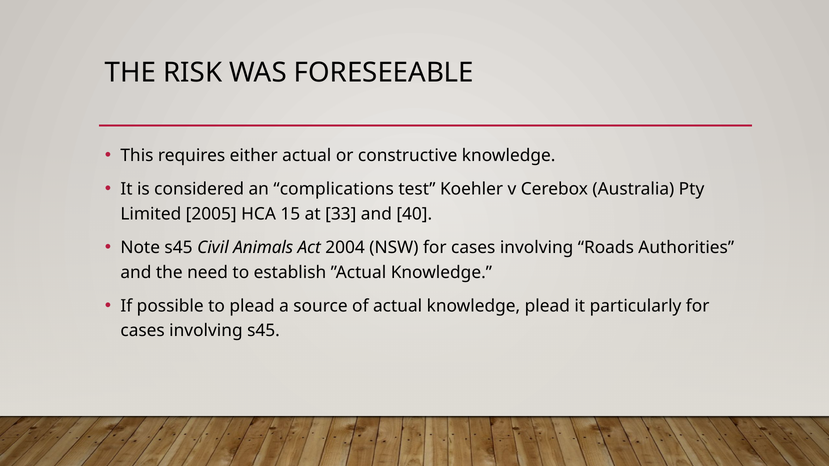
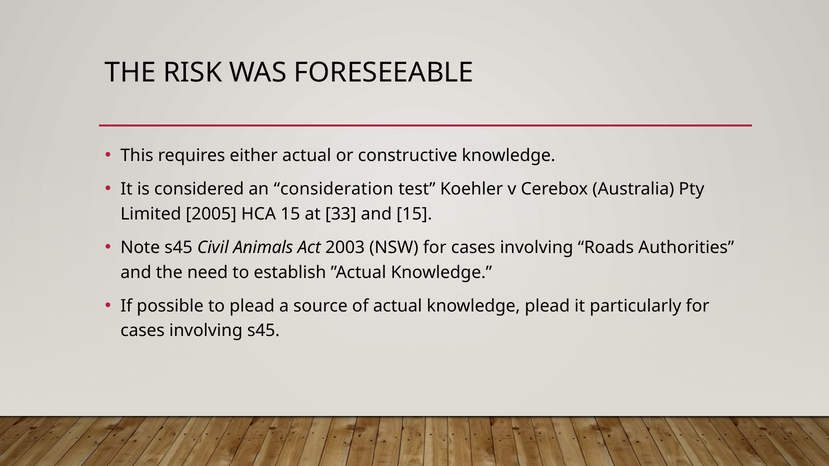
complications: complications -> consideration (334, 189)
and 40: 40 -> 15 (414, 214)
2004: 2004 -> 2003 (345, 248)
